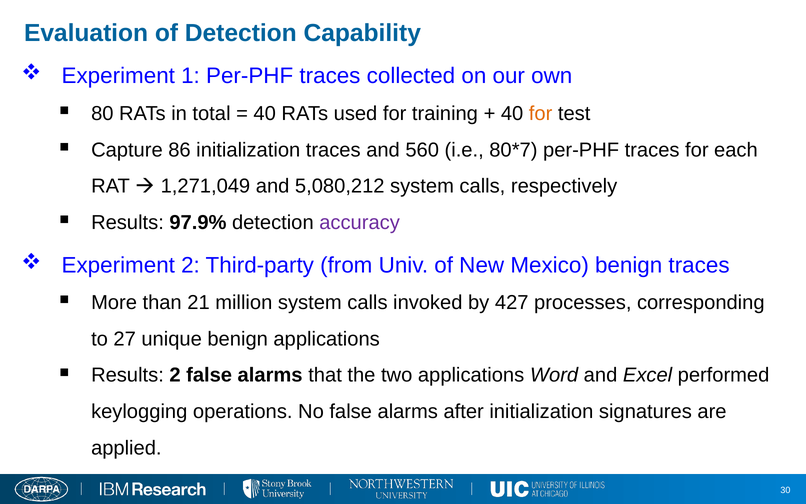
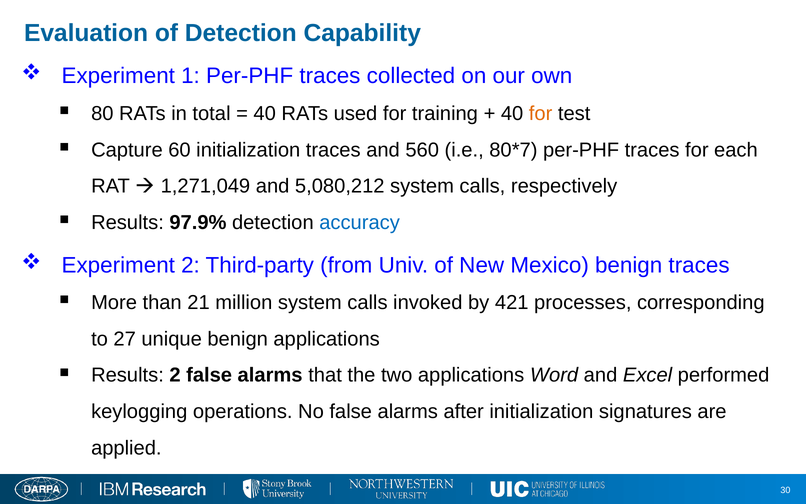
86: 86 -> 60 (179, 150)
accuracy colour: purple -> blue (360, 222)
427: 427 -> 421 (512, 303)
